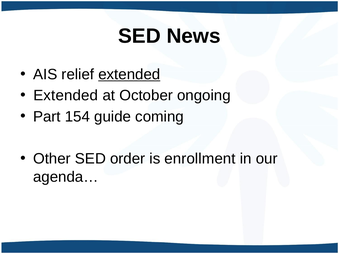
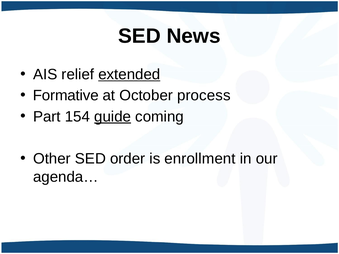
Extended: Extended -> Formative (66, 96)
ongoing: ongoing -> process (204, 96)
guide underline: none -> present (113, 117)
